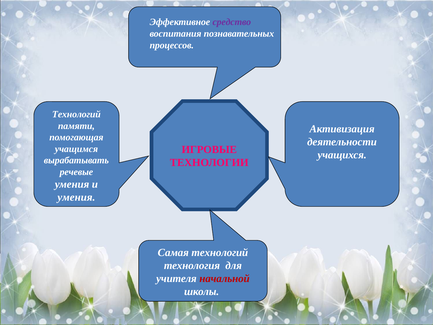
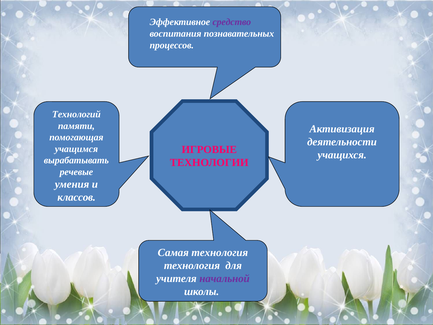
умения: умения -> классов (76, 197)
Самая технологий: технологий -> технология (220, 253)
начальной colour: red -> purple (224, 278)
